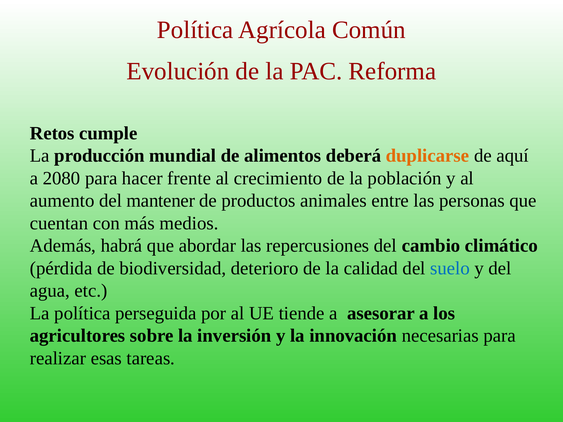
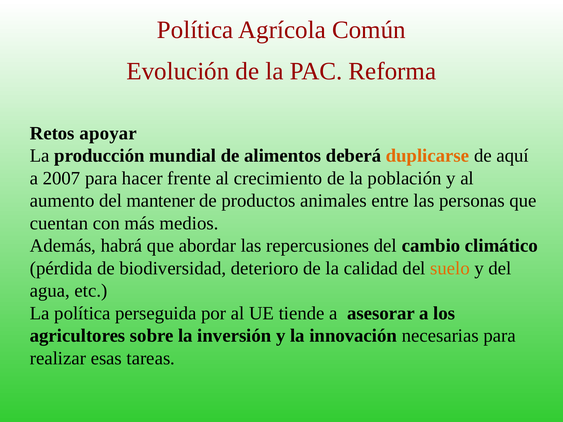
cumple: cumple -> apoyar (108, 133)
2080: 2080 -> 2007 (62, 178)
suelo colour: blue -> orange (450, 268)
